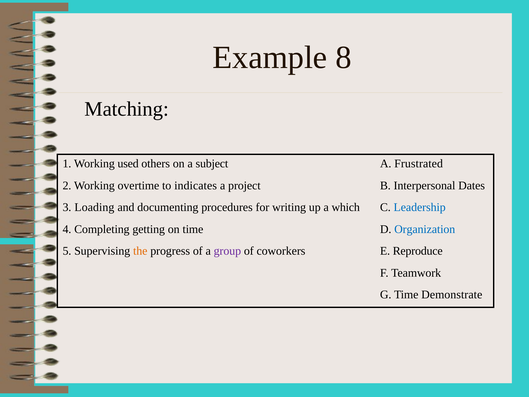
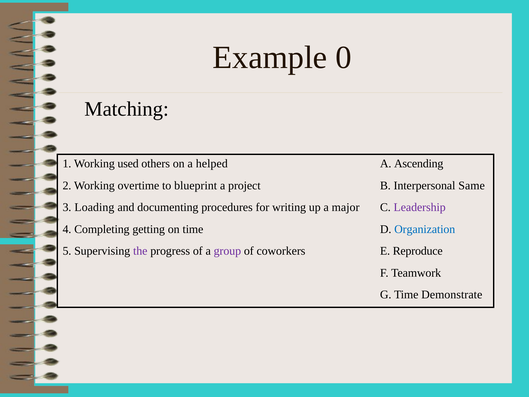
8: 8 -> 0 (343, 57)
subject: subject -> helped (212, 164)
Frustrated: Frustrated -> Ascending (419, 164)
indicates: indicates -> blueprint (196, 185)
Dates: Dates -> Same (472, 185)
which: which -> major (346, 207)
Leadership colour: blue -> purple (420, 207)
the colour: orange -> purple (140, 251)
